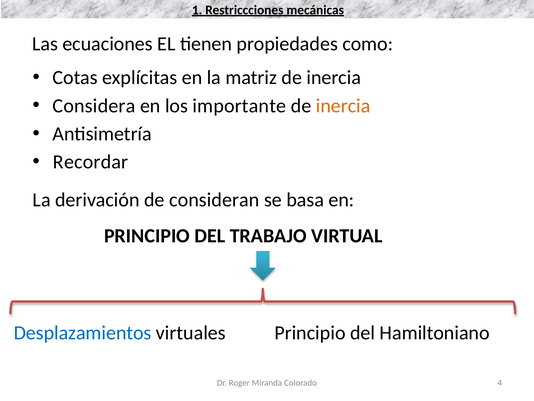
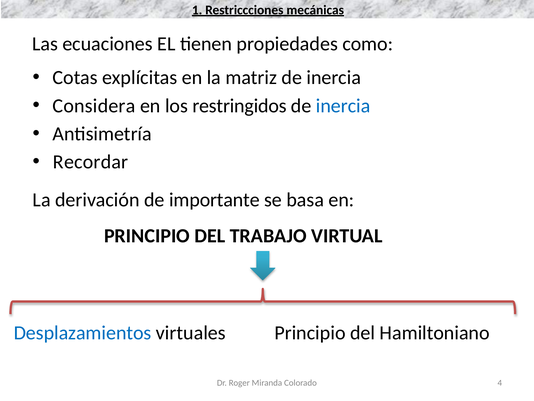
importante: importante -> restringidos (240, 106)
inercia colour: orange -> blue (343, 106)
consideran: consideran -> importante (214, 200)
